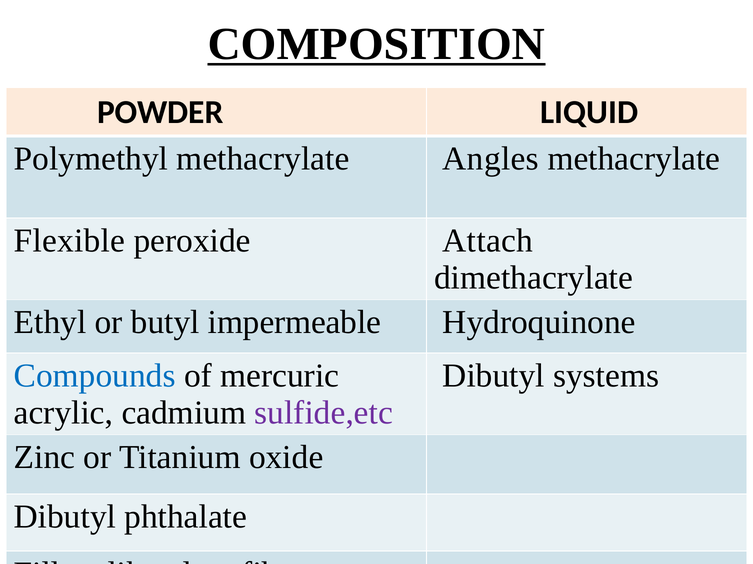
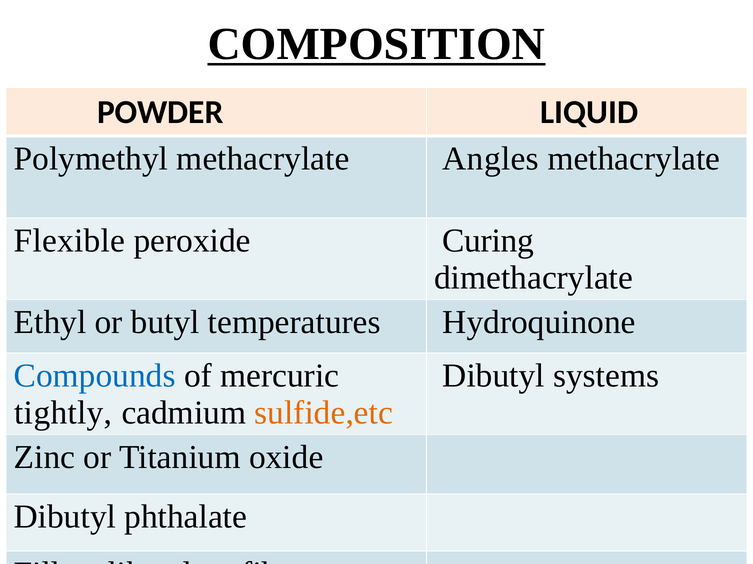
Attach: Attach -> Curing (488, 241)
impermeable: impermeable -> temperatures (294, 323)
acrylic: acrylic -> tightly (63, 413)
sulfide,etc colour: purple -> orange (324, 413)
